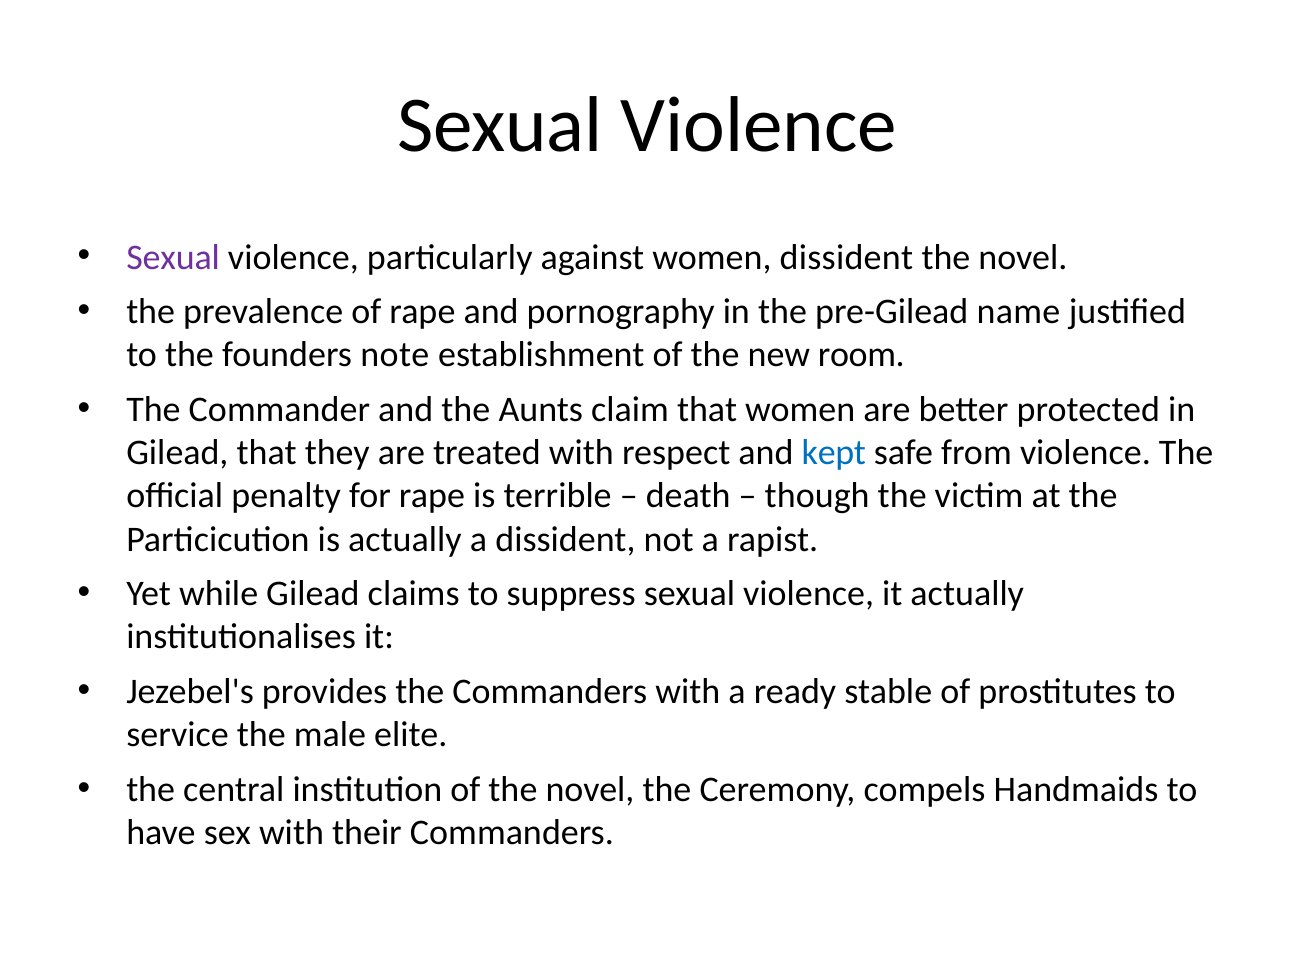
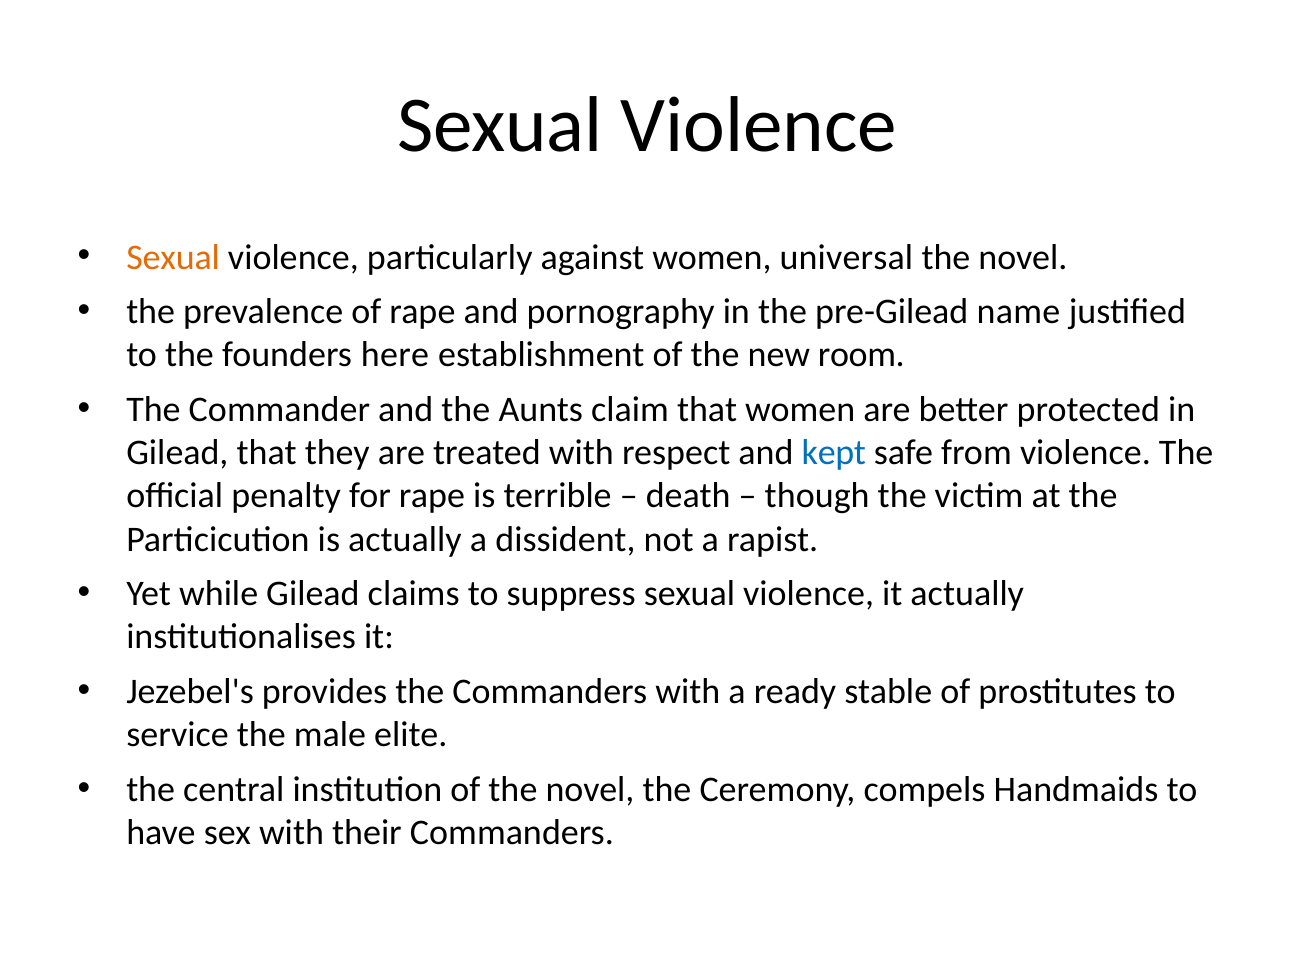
Sexual colour: purple -> orange (173, 257)
women dissident: dissident -> universal (846, 257)
note: note -> here (395, 355)
